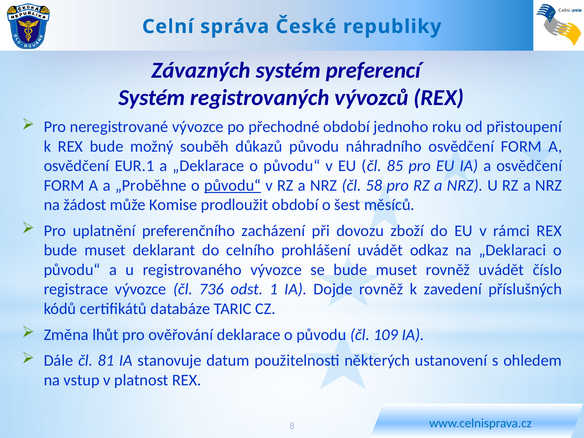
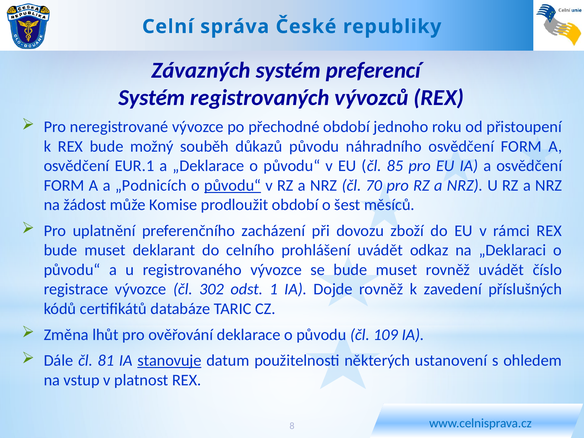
„Proběhne: „Proběhne -> „Podnicích (151, 185)
58: 58 -> 70 (374, 185)
736: 736 -> 302 (212, 289)
stanovuje underline: none -> present (169, 361)
